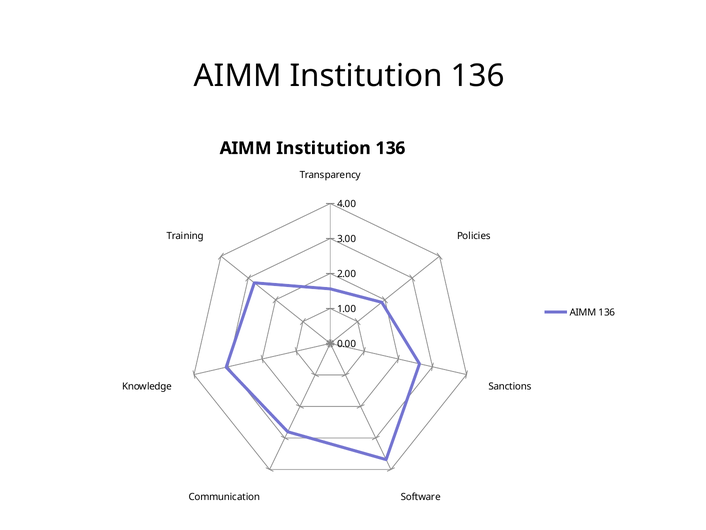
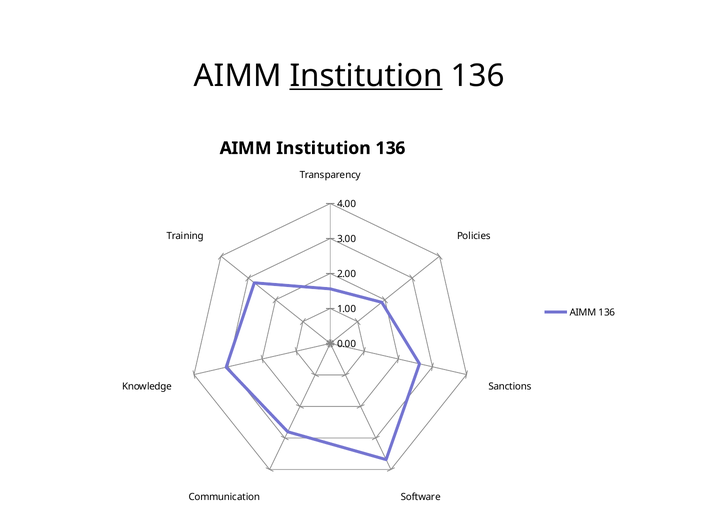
Institution underline: none -> present (366, 76)
